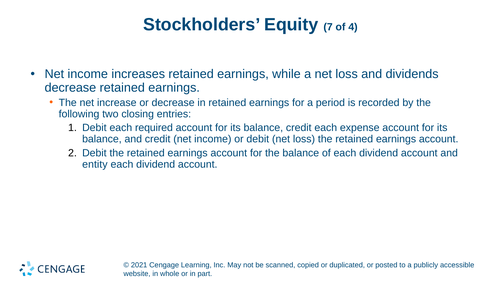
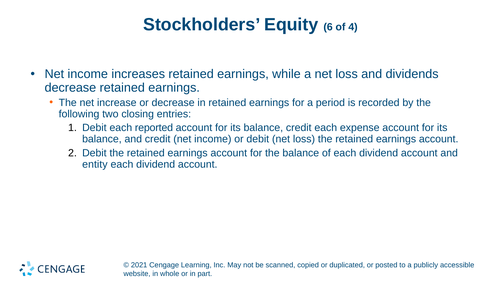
7: 7 -> 6 (328, 27)
required: required -> reported (154, 128)
